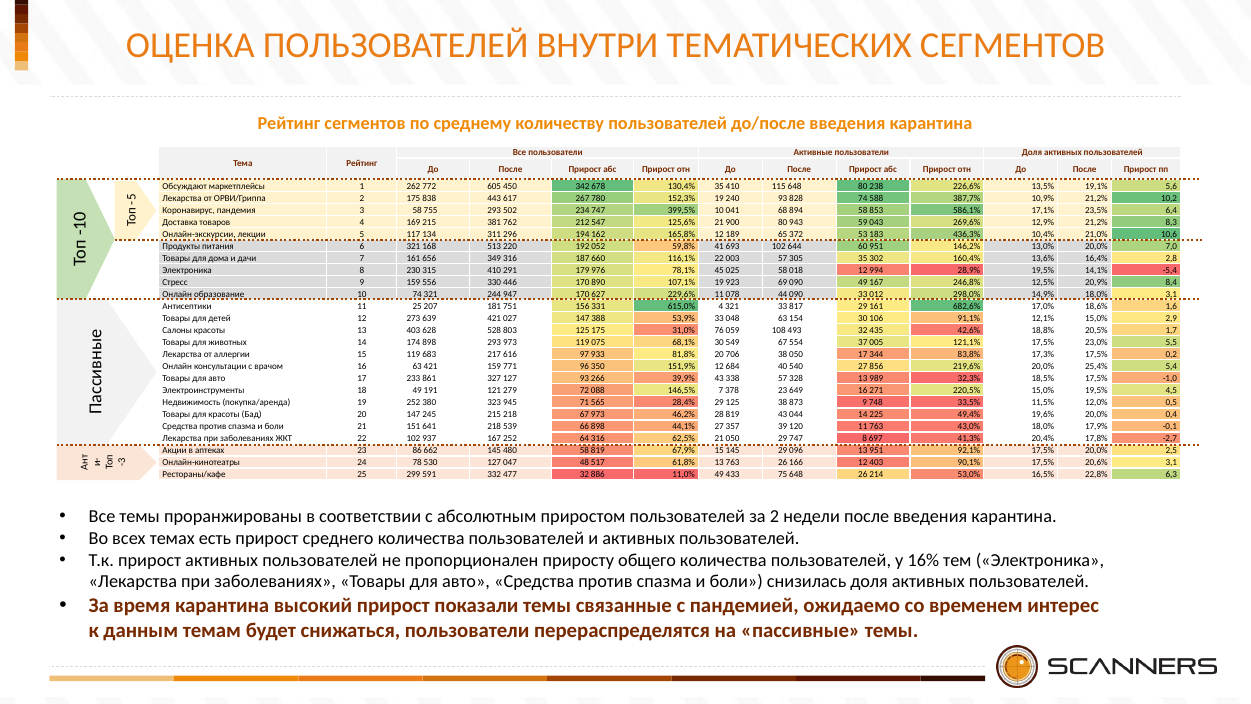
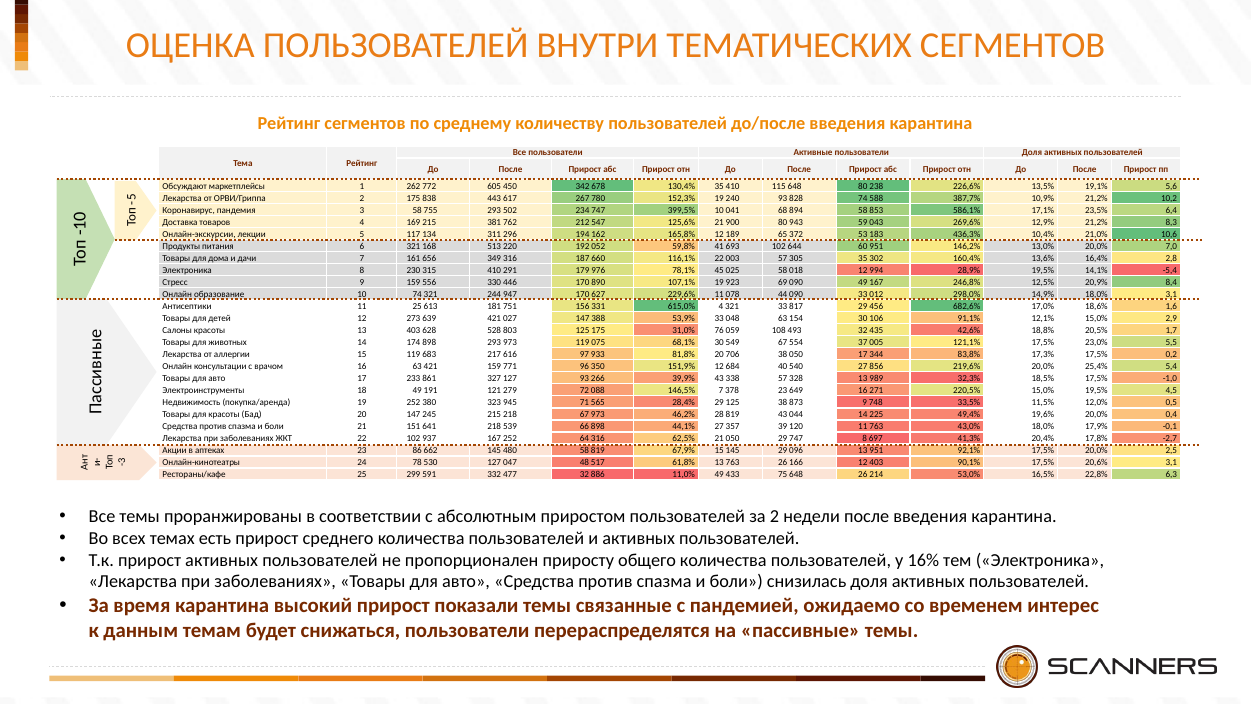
207: 207 -> 613 (431, 306)
29 161: 161 -> 456 (876, 306)
